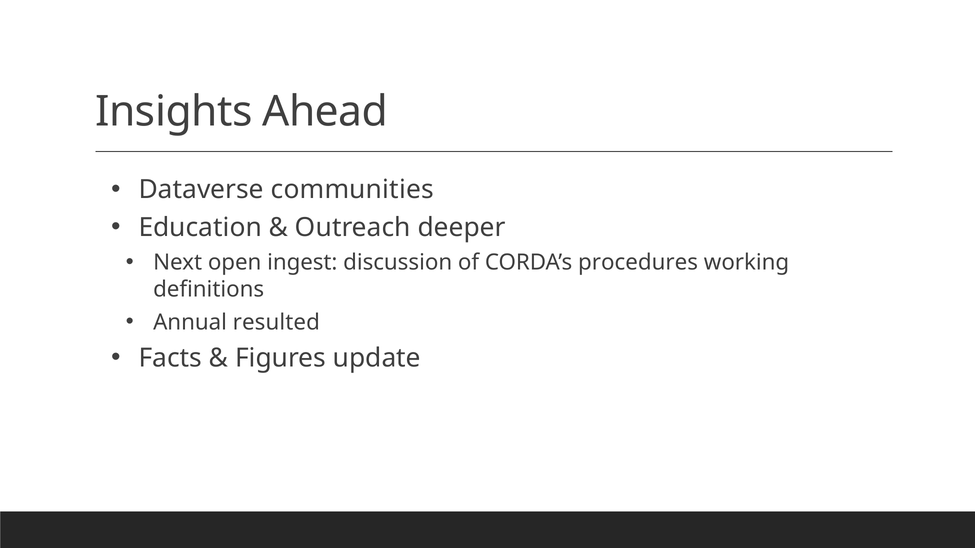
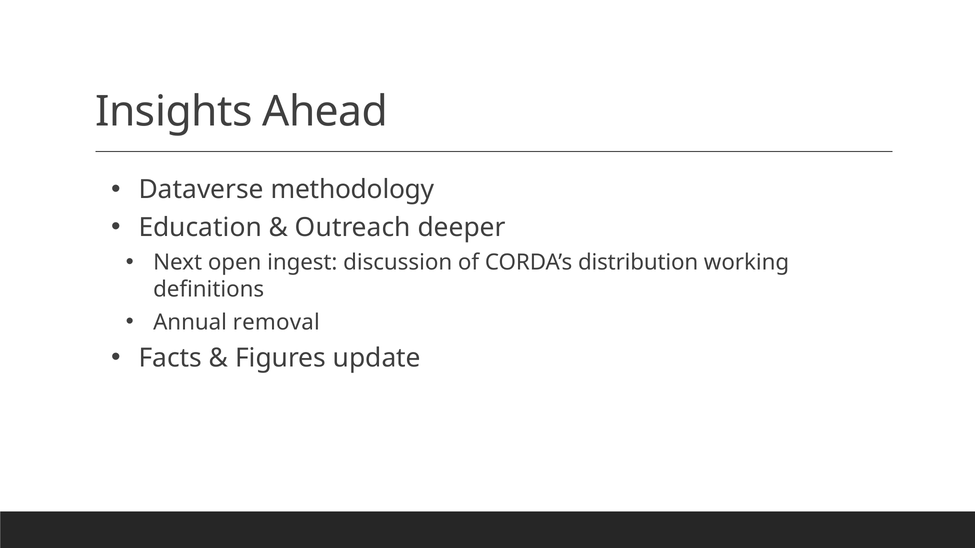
communities: communities -> methodology (353, 190)
procedures: procedures -> distribution (638, 263)
resulted: resulted -> removal (276, 322)
